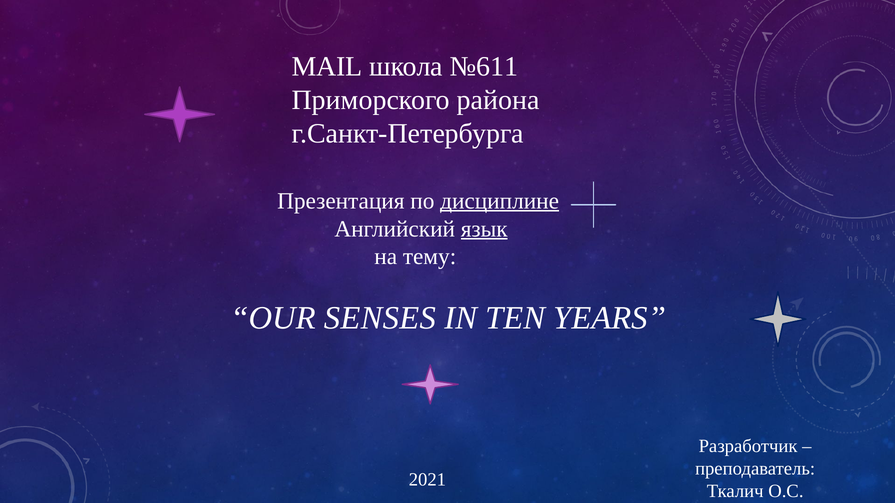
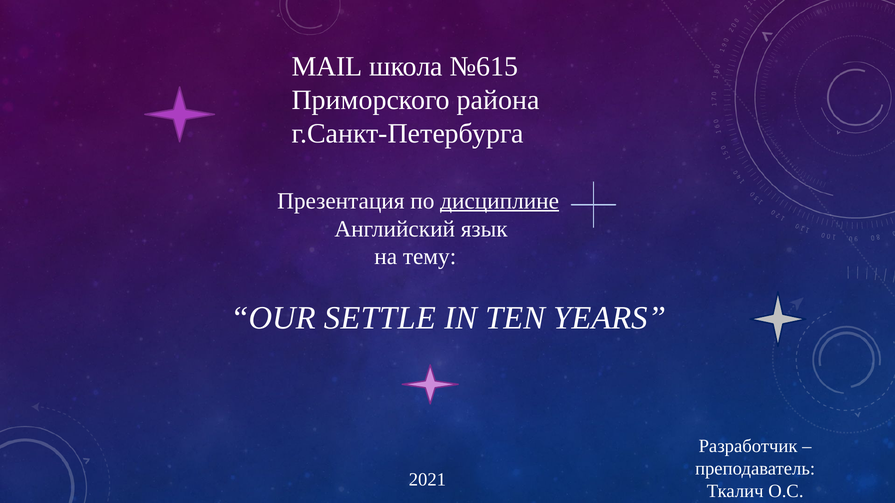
№611: №611 -> №615 (484, 67)
язык underline: present -> none (484, 229)
SENSES: SENSES -> SETTLE (380, 318)
